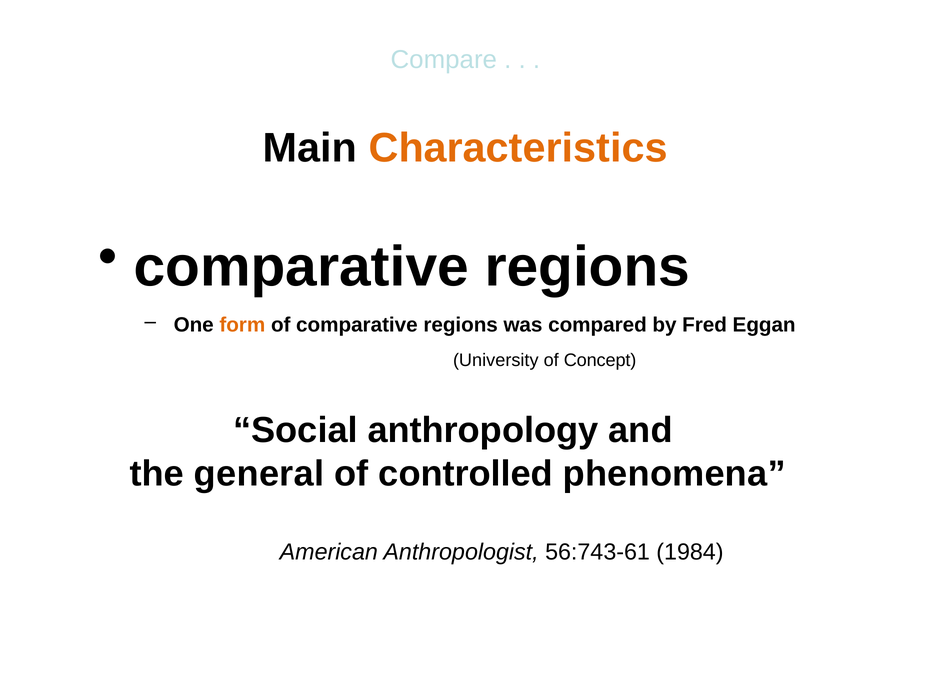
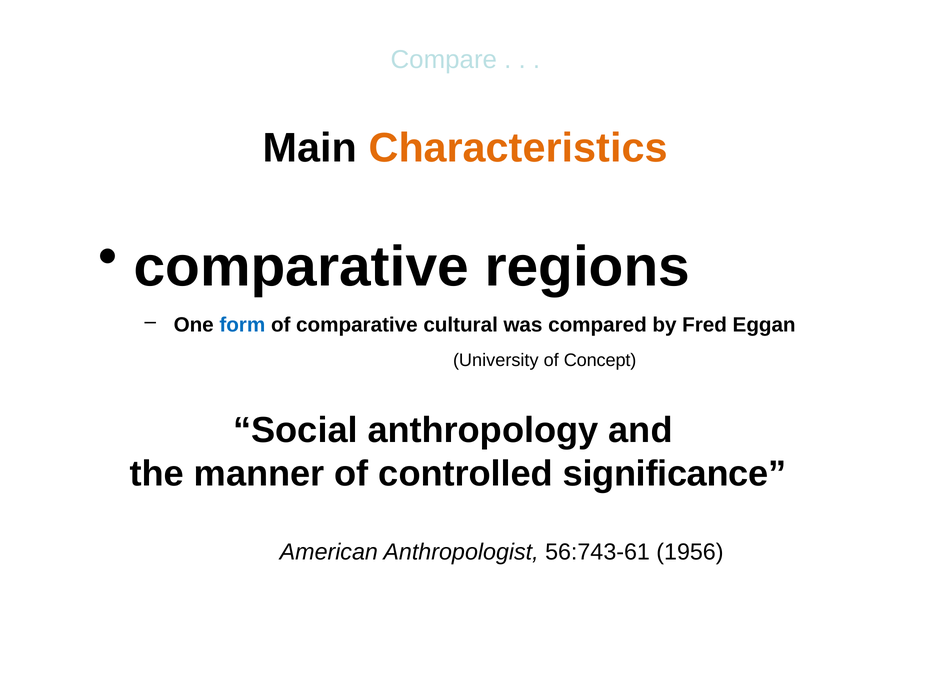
form colour: orange -> blue (242, 325)
of comparative regions: regions -> cultural (461, 325)
general: general -> manner (259, 474)
phenomena: phenomena -> significance (675, 474)
1984: 1984 -> 1956 (690, 552)
